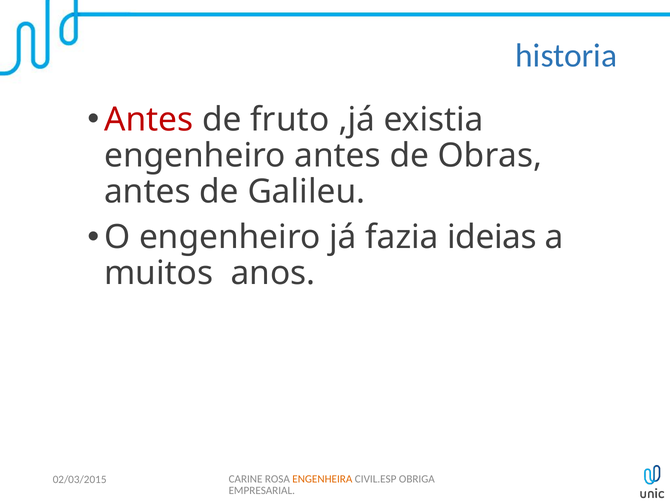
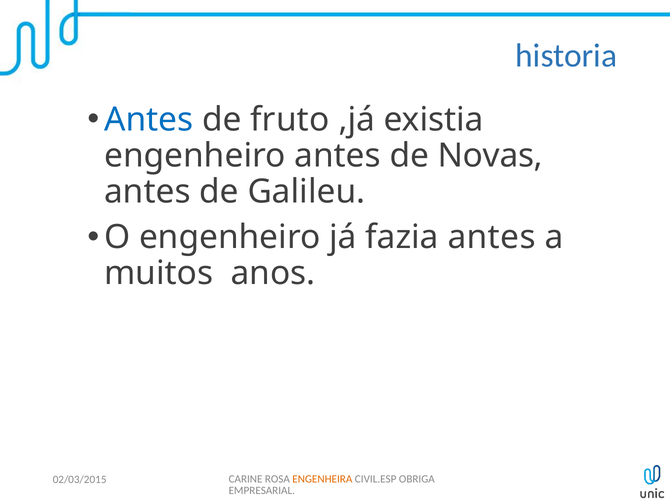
Antes colour: red -> blue (149, 120)
Obras: Obras -> Novas (490, 156)
fazia ideias: ideias -> antes (492, 238)
